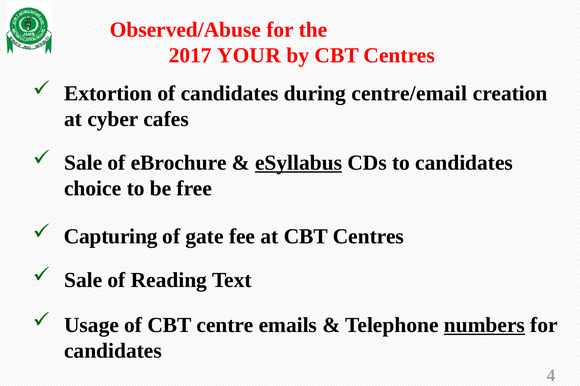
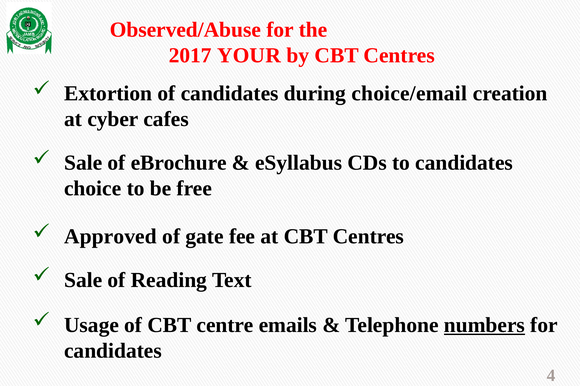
centre/email: centre/email -> choice/email (409, 94)
eSyllabus underline: present -> none (299, 163)
Capturing: Capturing -> Approved (111, 237)
